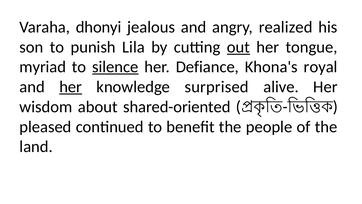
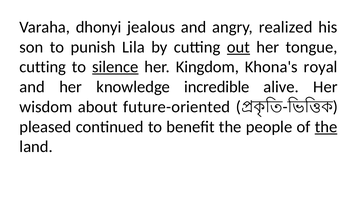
myriad: myriad -> cutting (43, 67)
Defiance: Defiance -> Kingdom (207, 67)
her underline: present -> none (71, 87)
surprised: surprised -> incredible (217, 87)
shared-oriented: shared-oriented -> future-oriented (177, 107)
the underline: none -> present (326, 127)
